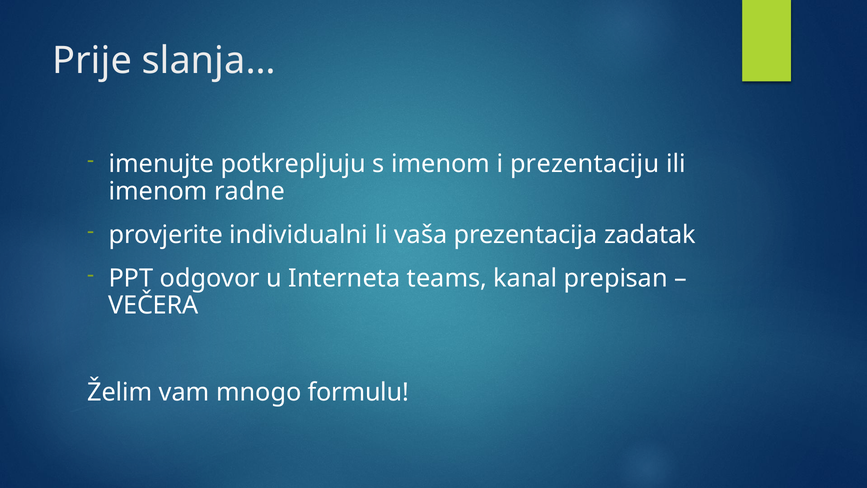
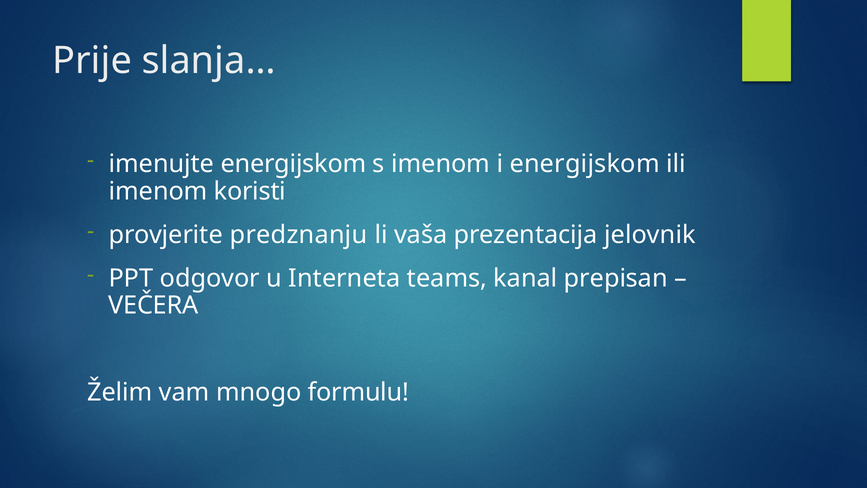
imenujte potkrepljuju: potkrepljuju -> energijskom (293, 164)
i prezentaciju: prezentaciju -> energijskom (585, 164)
radne: radne -> koristi (250, 191)
individualni: individualni -> predznanju (299, 235)
zadatak: zadatak -> jelovnik (650, 235)
